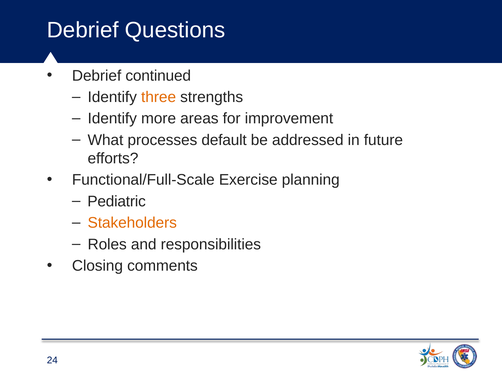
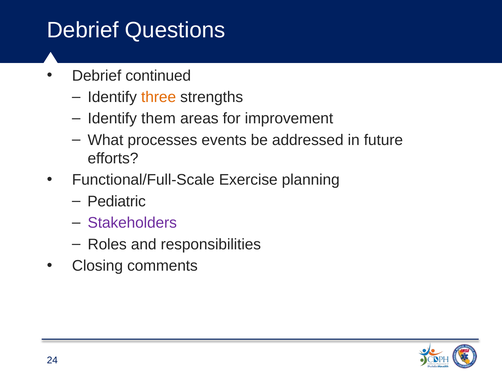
more: more -> them (159, 118)
default: default -> events (224, 140)
Stakeholders colour: orange -> purple (132, 223)
